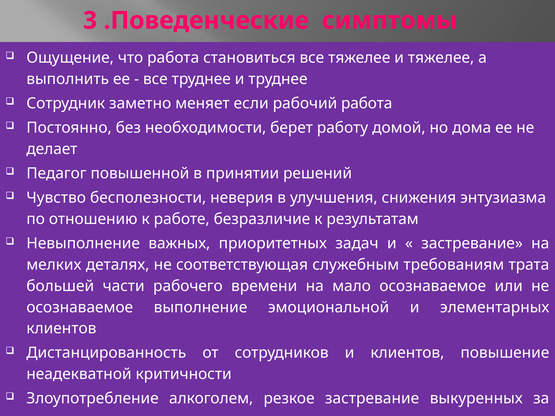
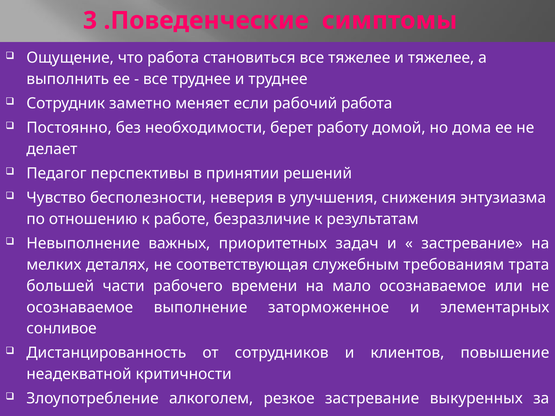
повышенной: повышенной -> перспективы (140, 174)
эмоциональной: эмоциональной -> заторможенное (329, 307)
клиентов: клиентов -> сонливое (61, 329)
